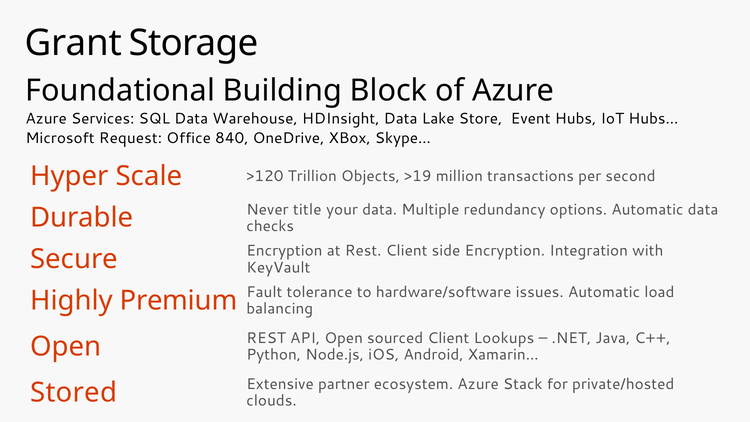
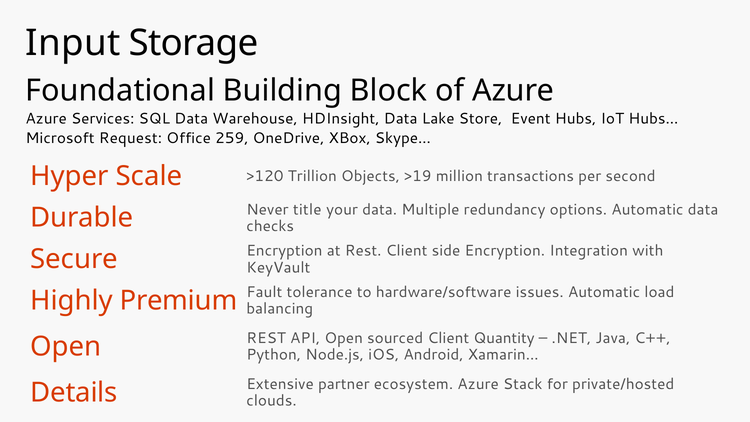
Grant: Grant -> Input (73, 43)
840: 840 -> 259 (232, 138)
Lookups: Lookups -> Quantity (504, 338)
Stored: Stored -> Details (74, 392)
